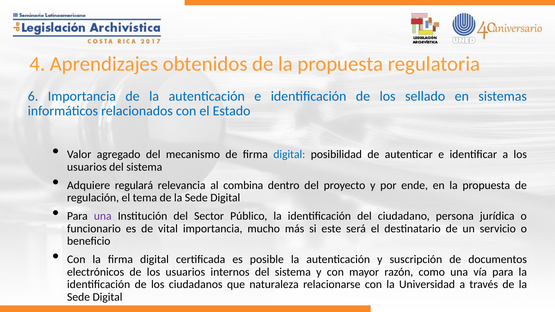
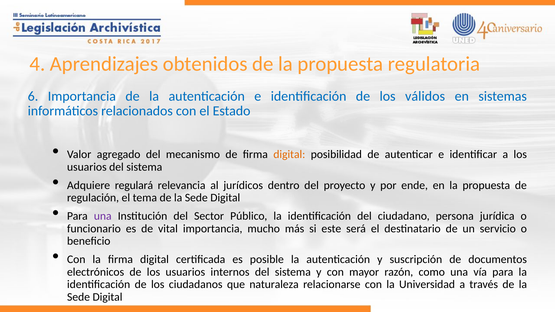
sellado: sellado -> válidos (425, 96)
digital colour: blue -> orange (289, 154)
combina: combina -> jurídicos (243, 185)
